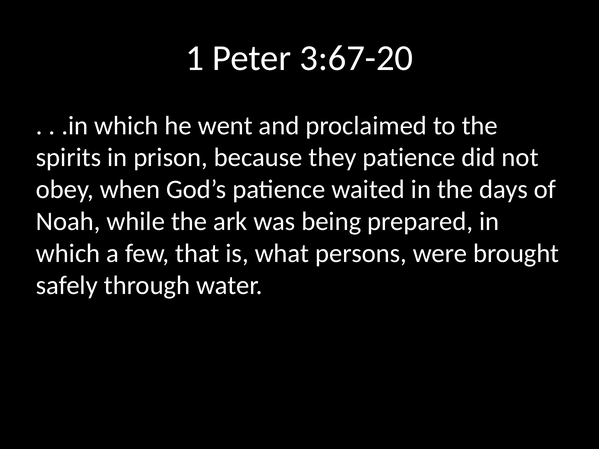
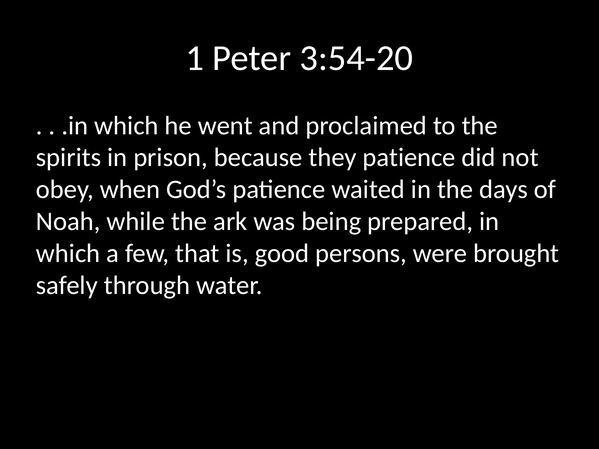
3:67-20: 3:67-20 -> 3:54-20 (356, 58)
what: what -> good (282, 253)
